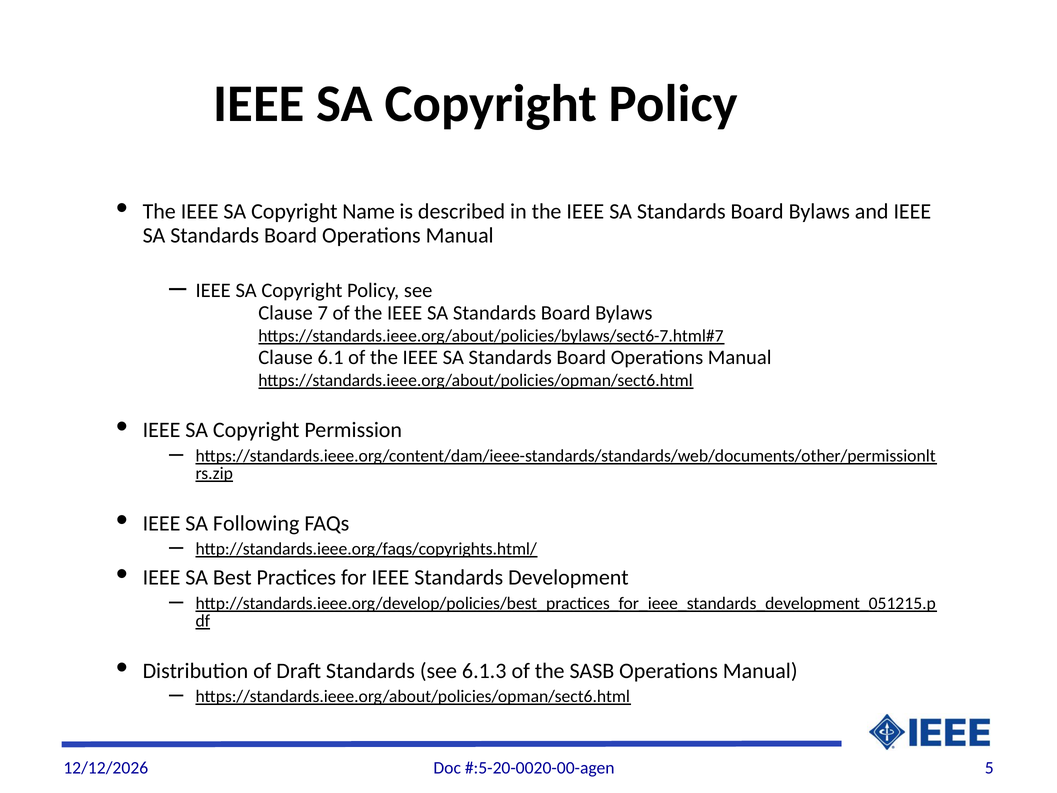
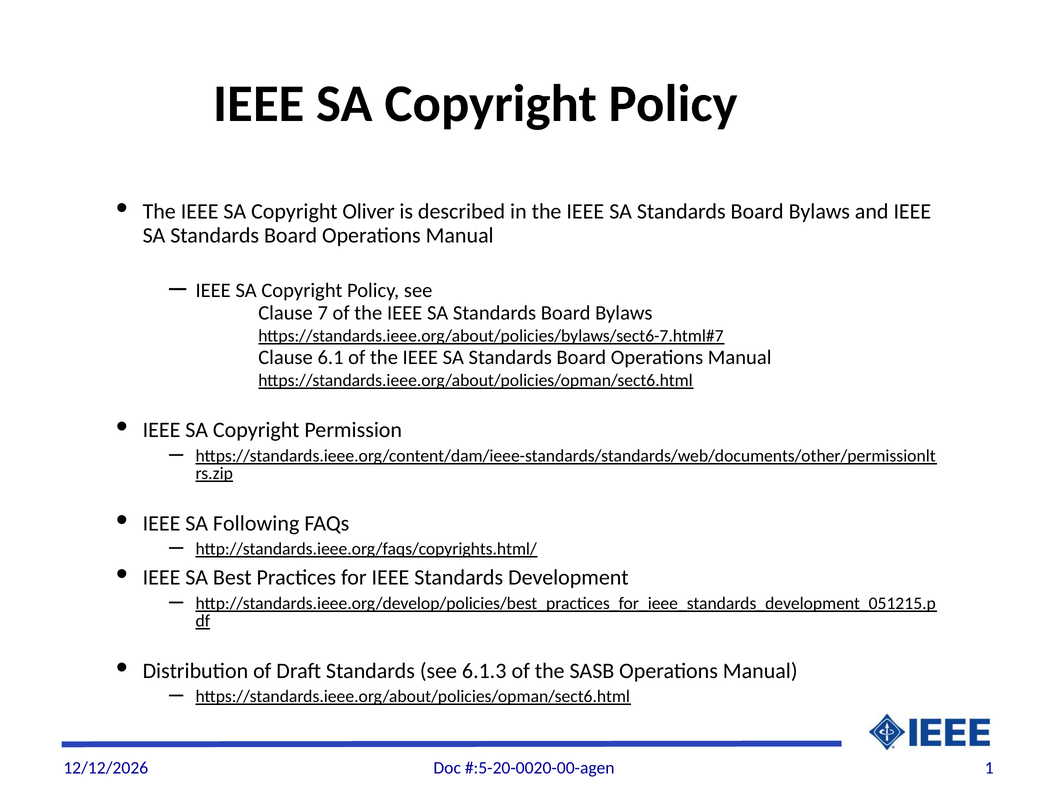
Name: Name -> Oliver (369, 211)
5: 5 -> 1 (989, 768)
